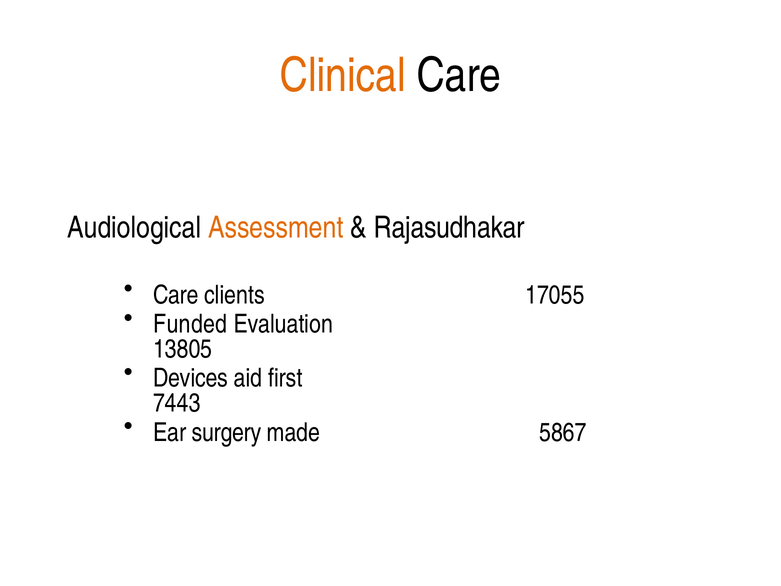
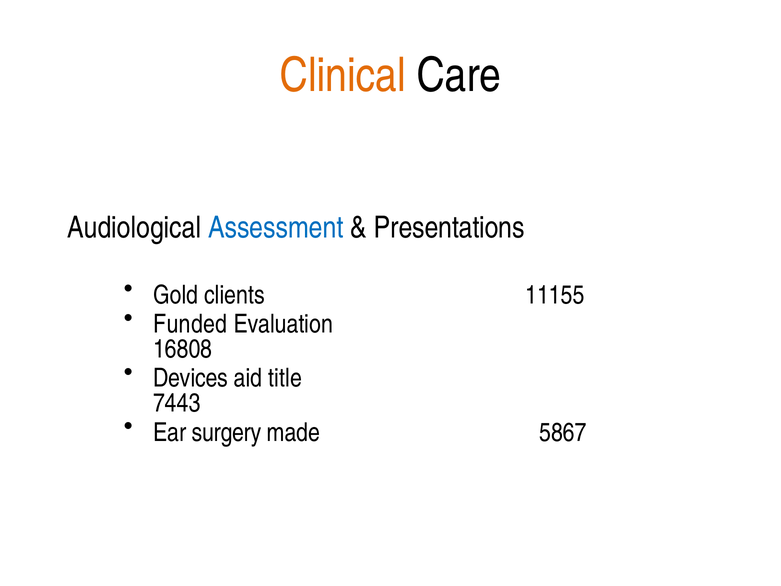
Assessment colour: orange -> blue (276, 228)
Rajasudhakar: Rajasudhakar -> Presentations (449, 228)
Care: Care -> Gold (176, 295)
17055: 17055 -> 11155 (555, 295)
13805: 13805 -> 16808 (183, 349)
first: first -> title (285, 378)
